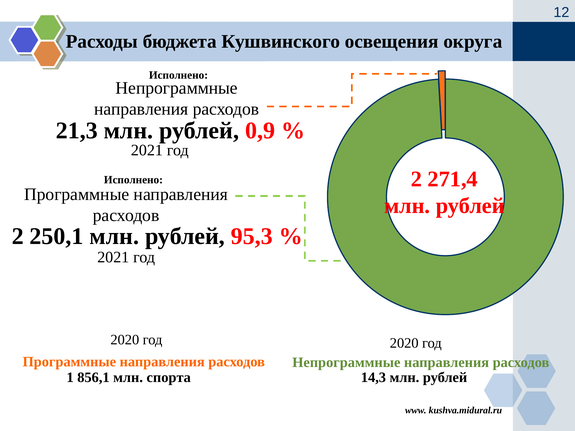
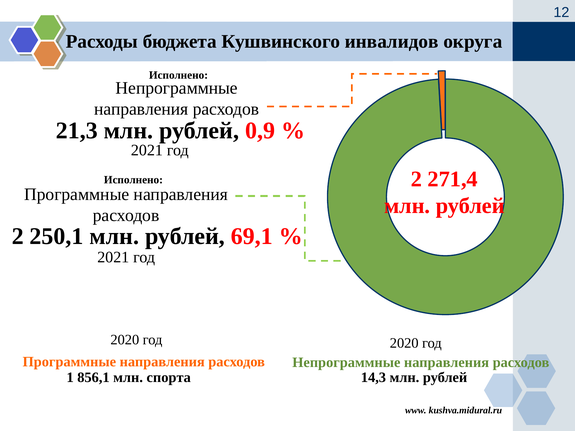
освещения: освещения -> инвалидов (392, 42)
95,3: 95,3 -> 69,1 (252, 236)
